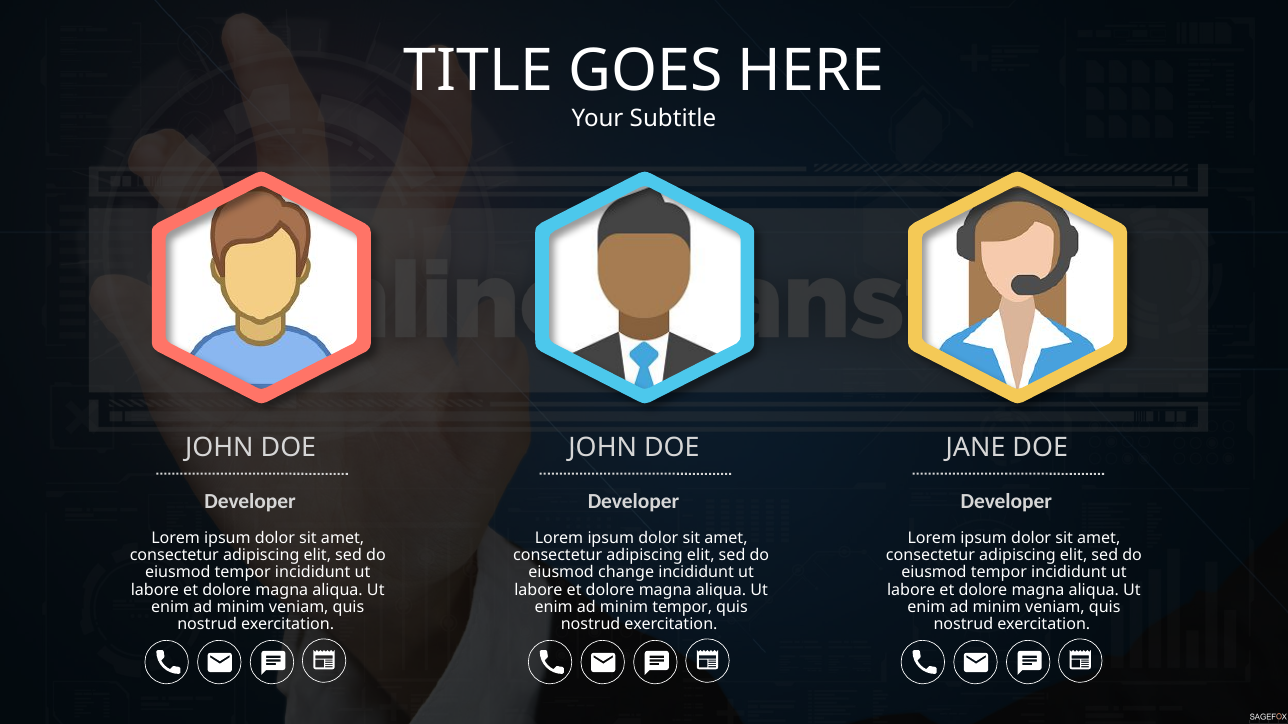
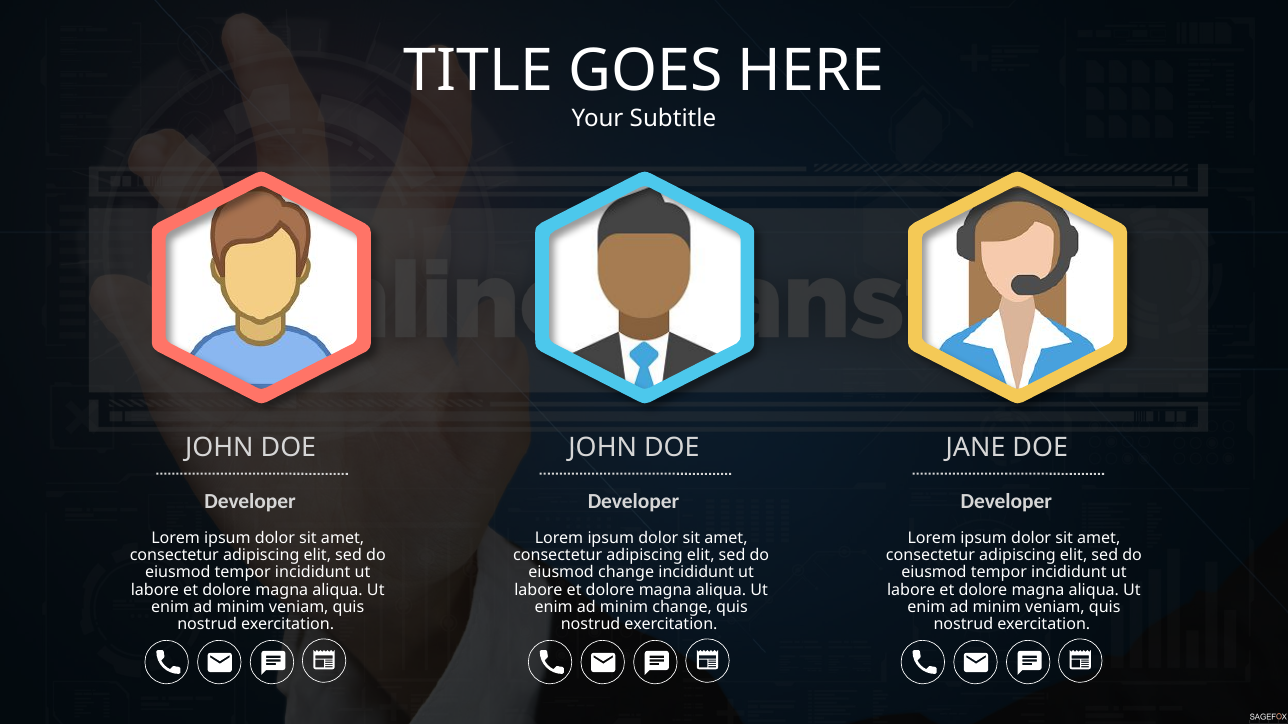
minim tempor: tempor -> change (682, 608)
